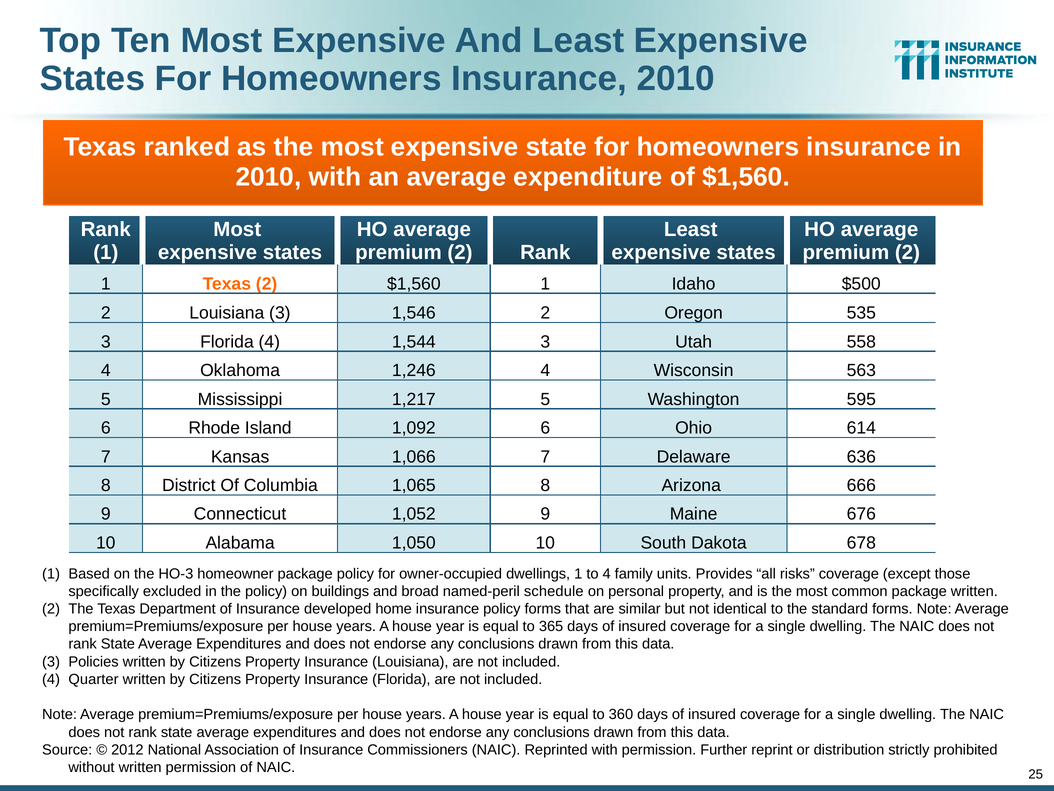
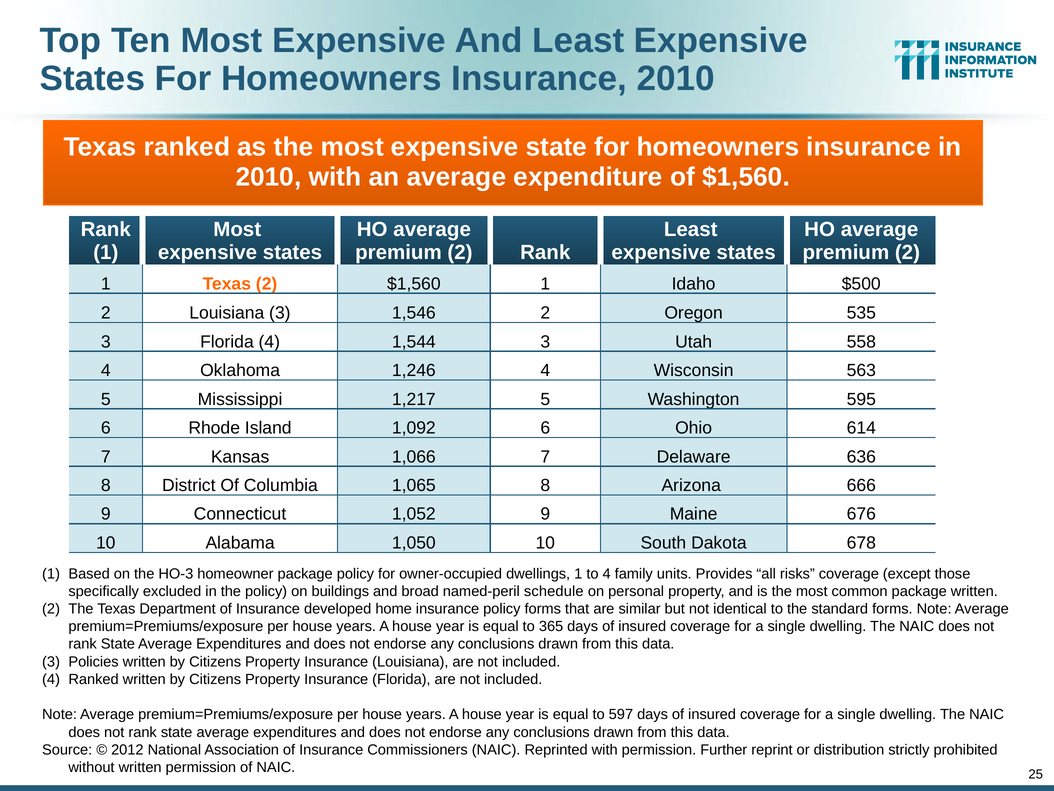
4 Quarter: Quarter -> Ranked (94, 679)
360: 360 -> 597 (621, 714)
